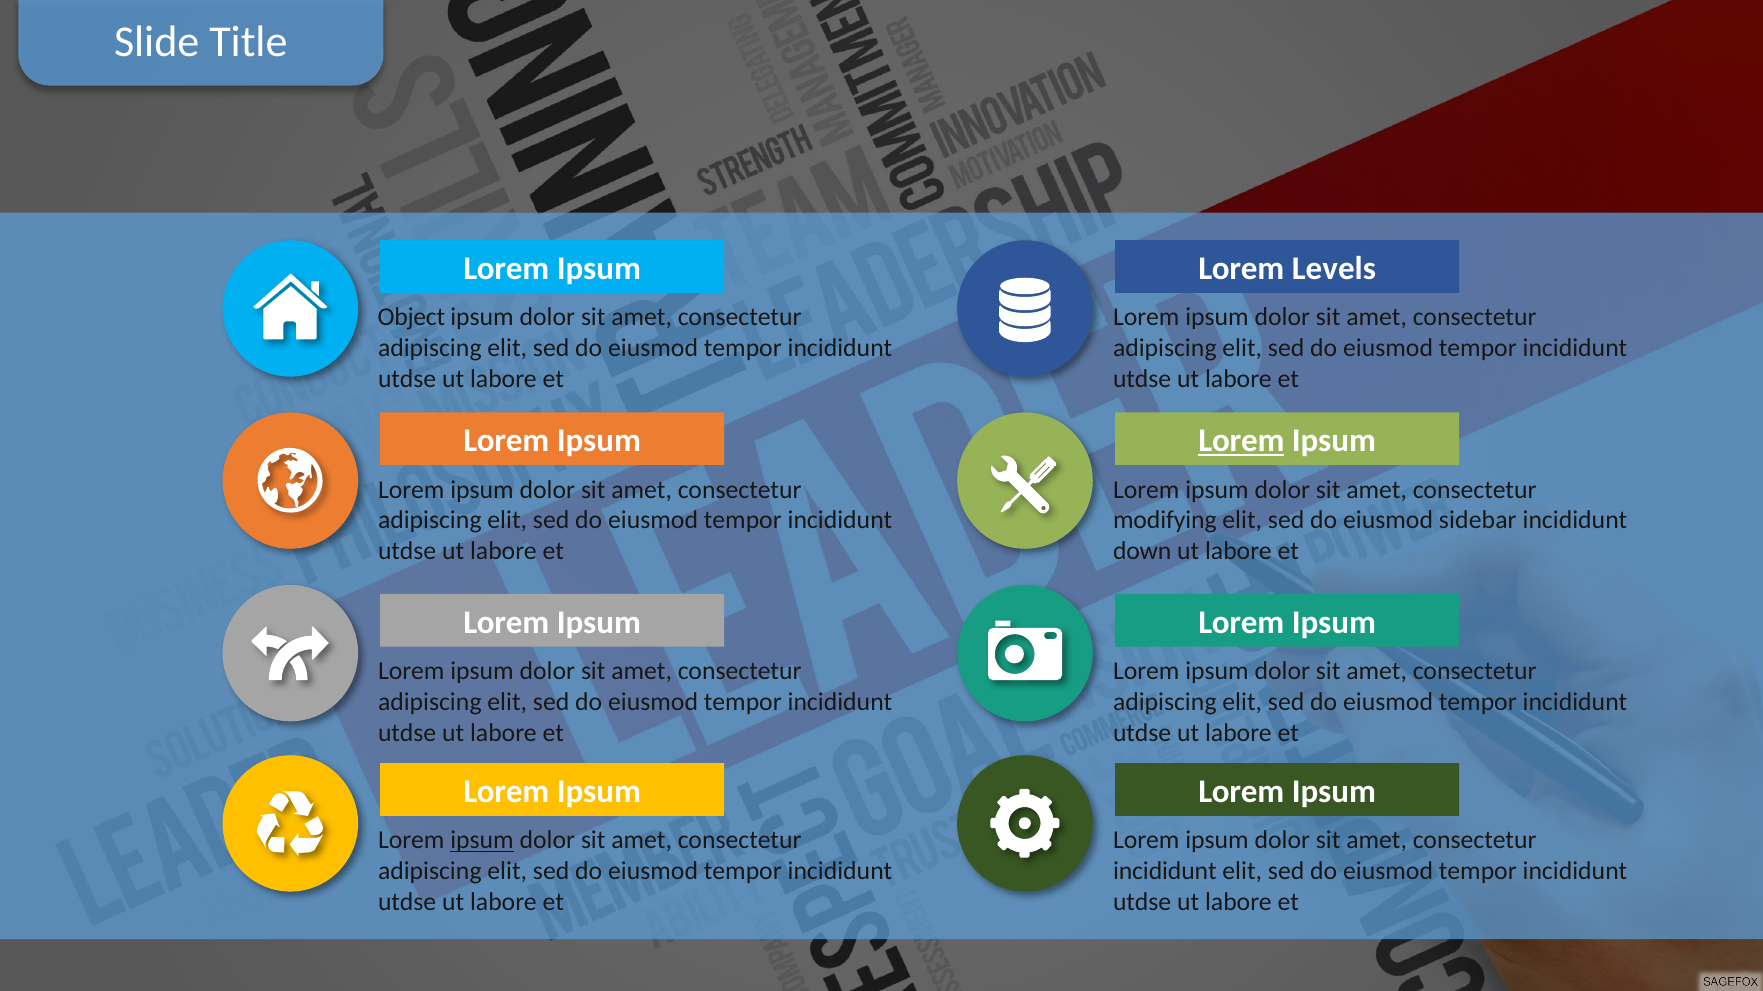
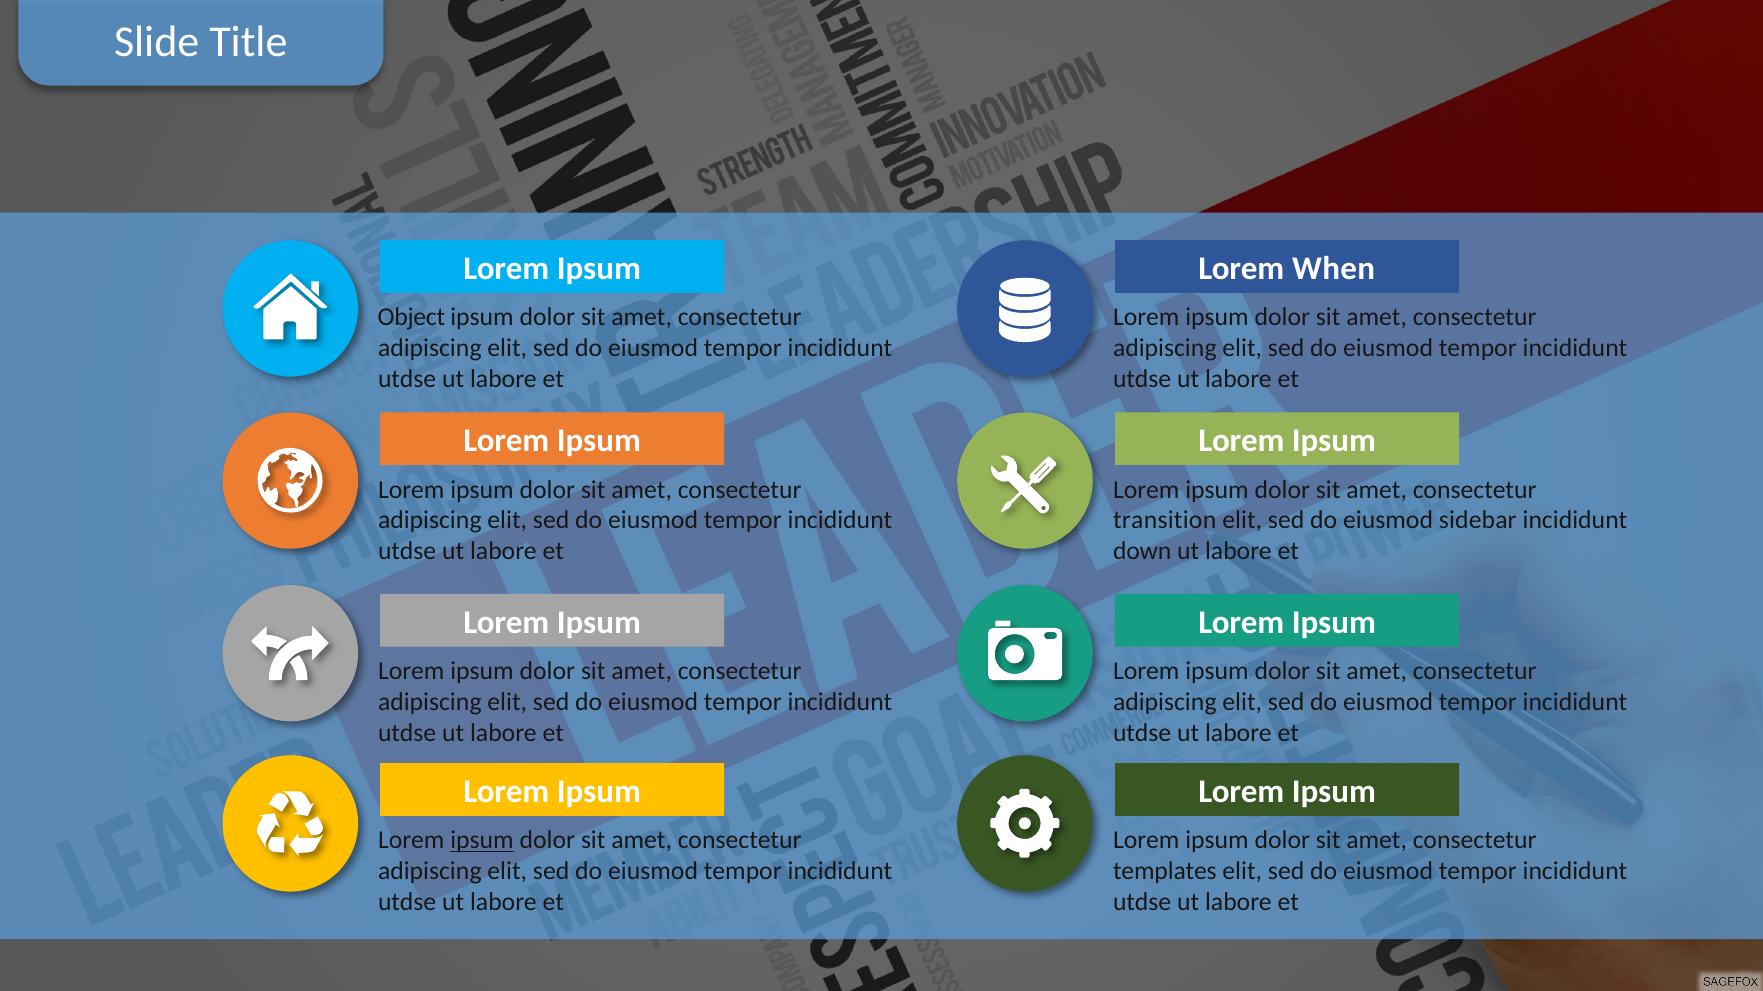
Levels: Levels -> When (1334, 269)
Lorem underline: present -> none (1241, 441)
modifying: modifying -> transition (1165, 521)
incididunt: incididunt -> templates (1165, 872)
